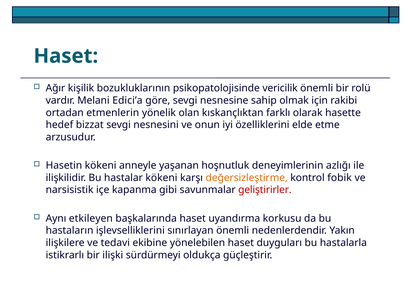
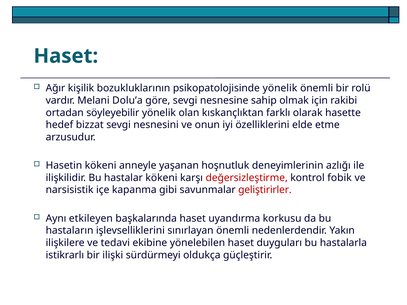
psikopatolojisinde vericilik: vericilik -> yönelik (280, 88)
Edici’a: Edici’a -> Dolu’a (127, 101)
etmenlerin: etmenlerin -> söyleyebilir (113, 113)
değersizleştirme colour: orange -> red (247, 178)
